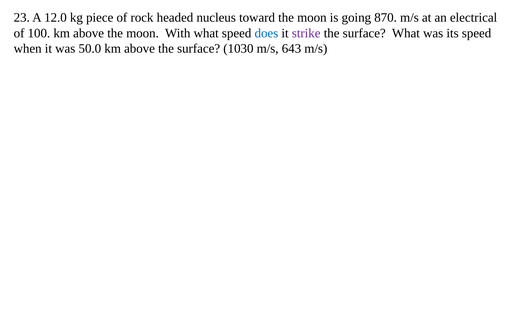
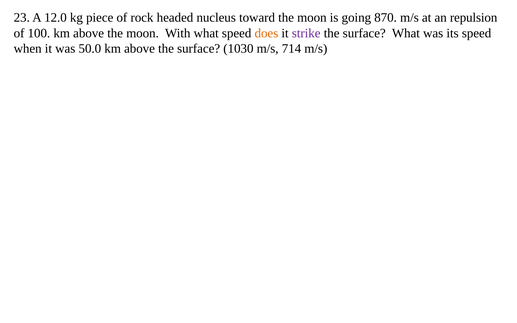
electrical: electrical -> repulsion (474, 18)
does colour: blue -> orange (266, 33)
643: 643 -> 714 (291, 49)
